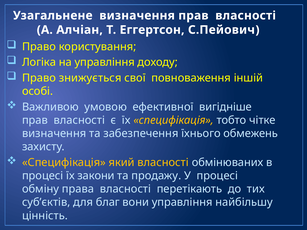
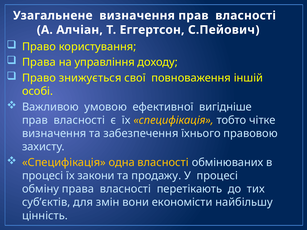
Логіка: Логіка -> Права (39, 62)
обмежень: обмежень -> правовою (251, 134)
який: який -> одна (122, 163)
благ: благ -> змін (108, 203)
вони управління: управління -> економісти (182, 203)
